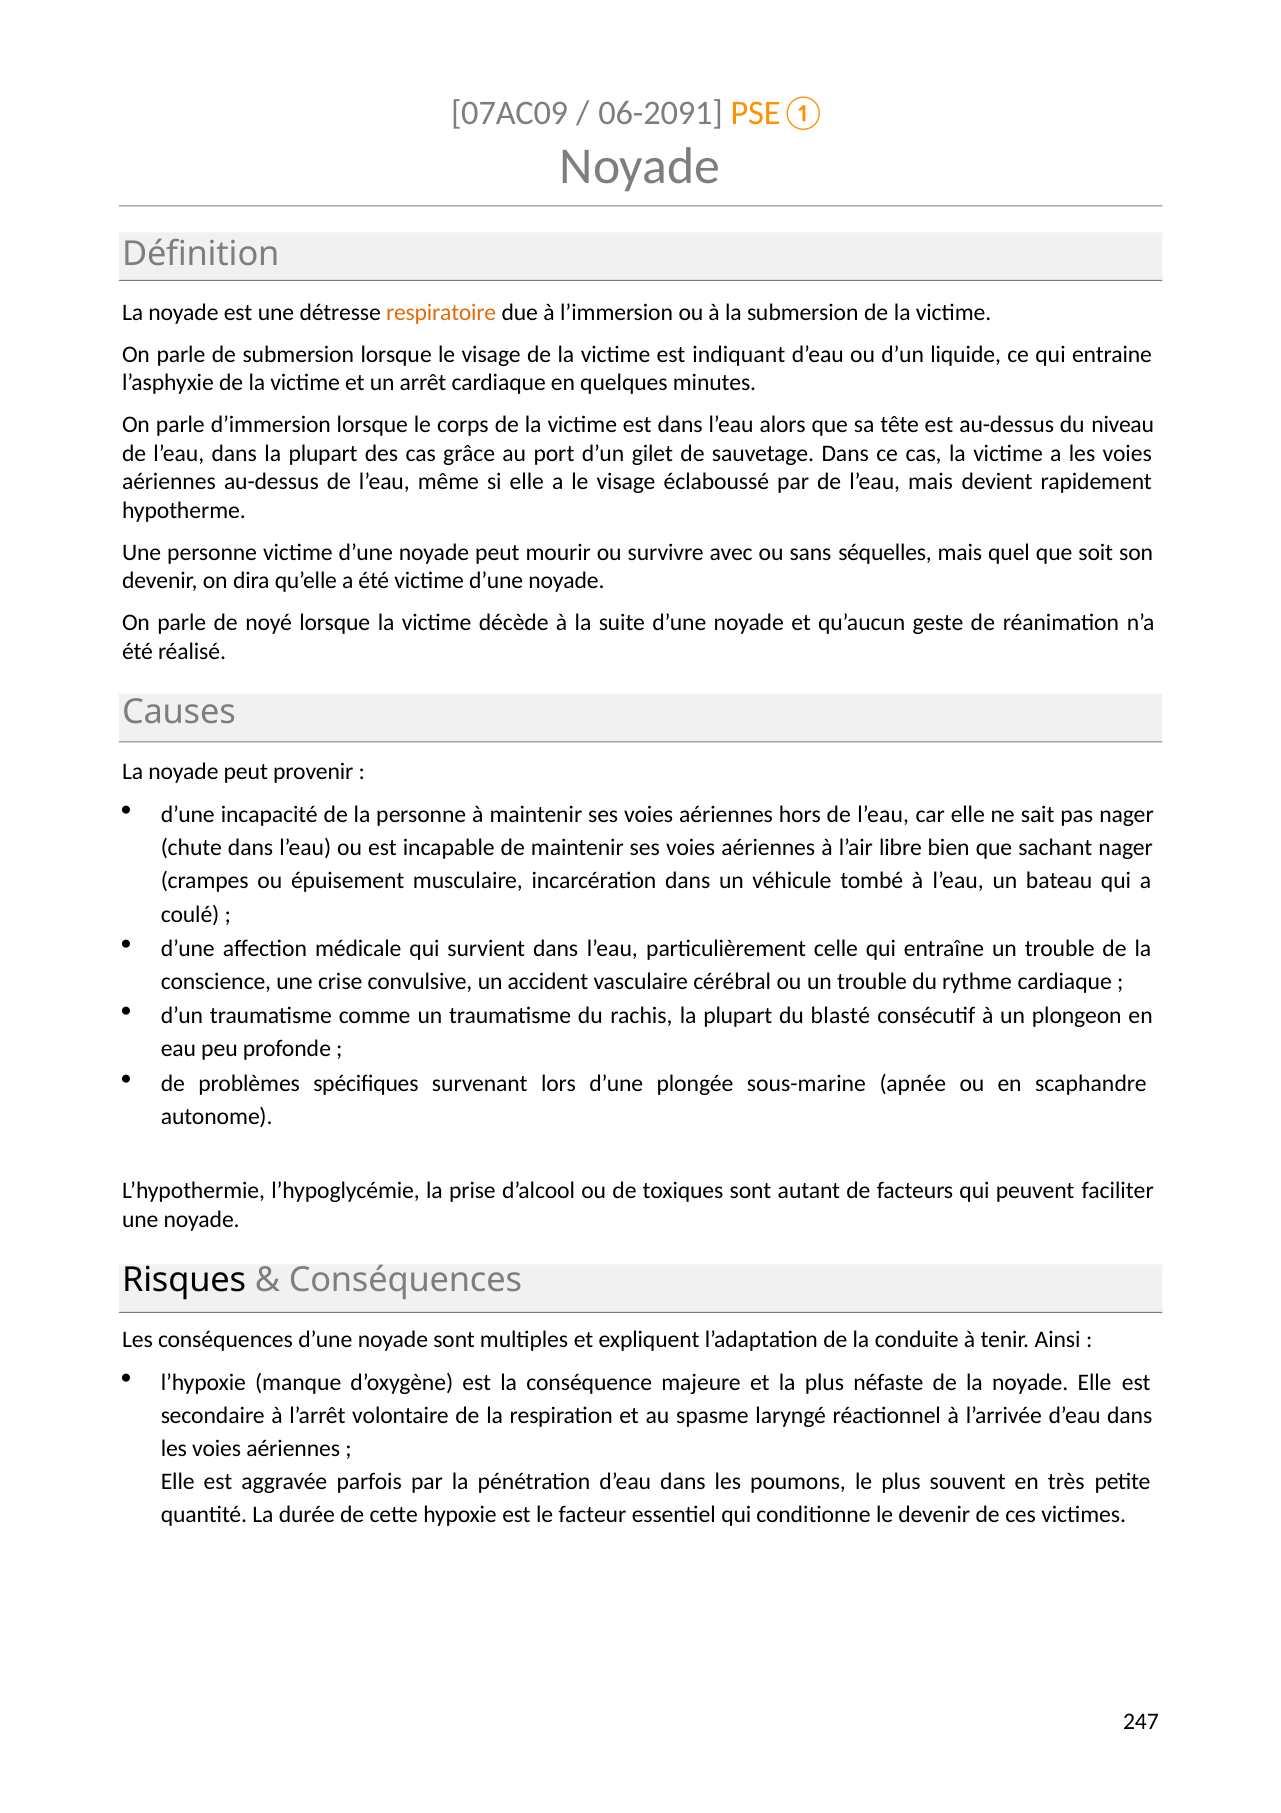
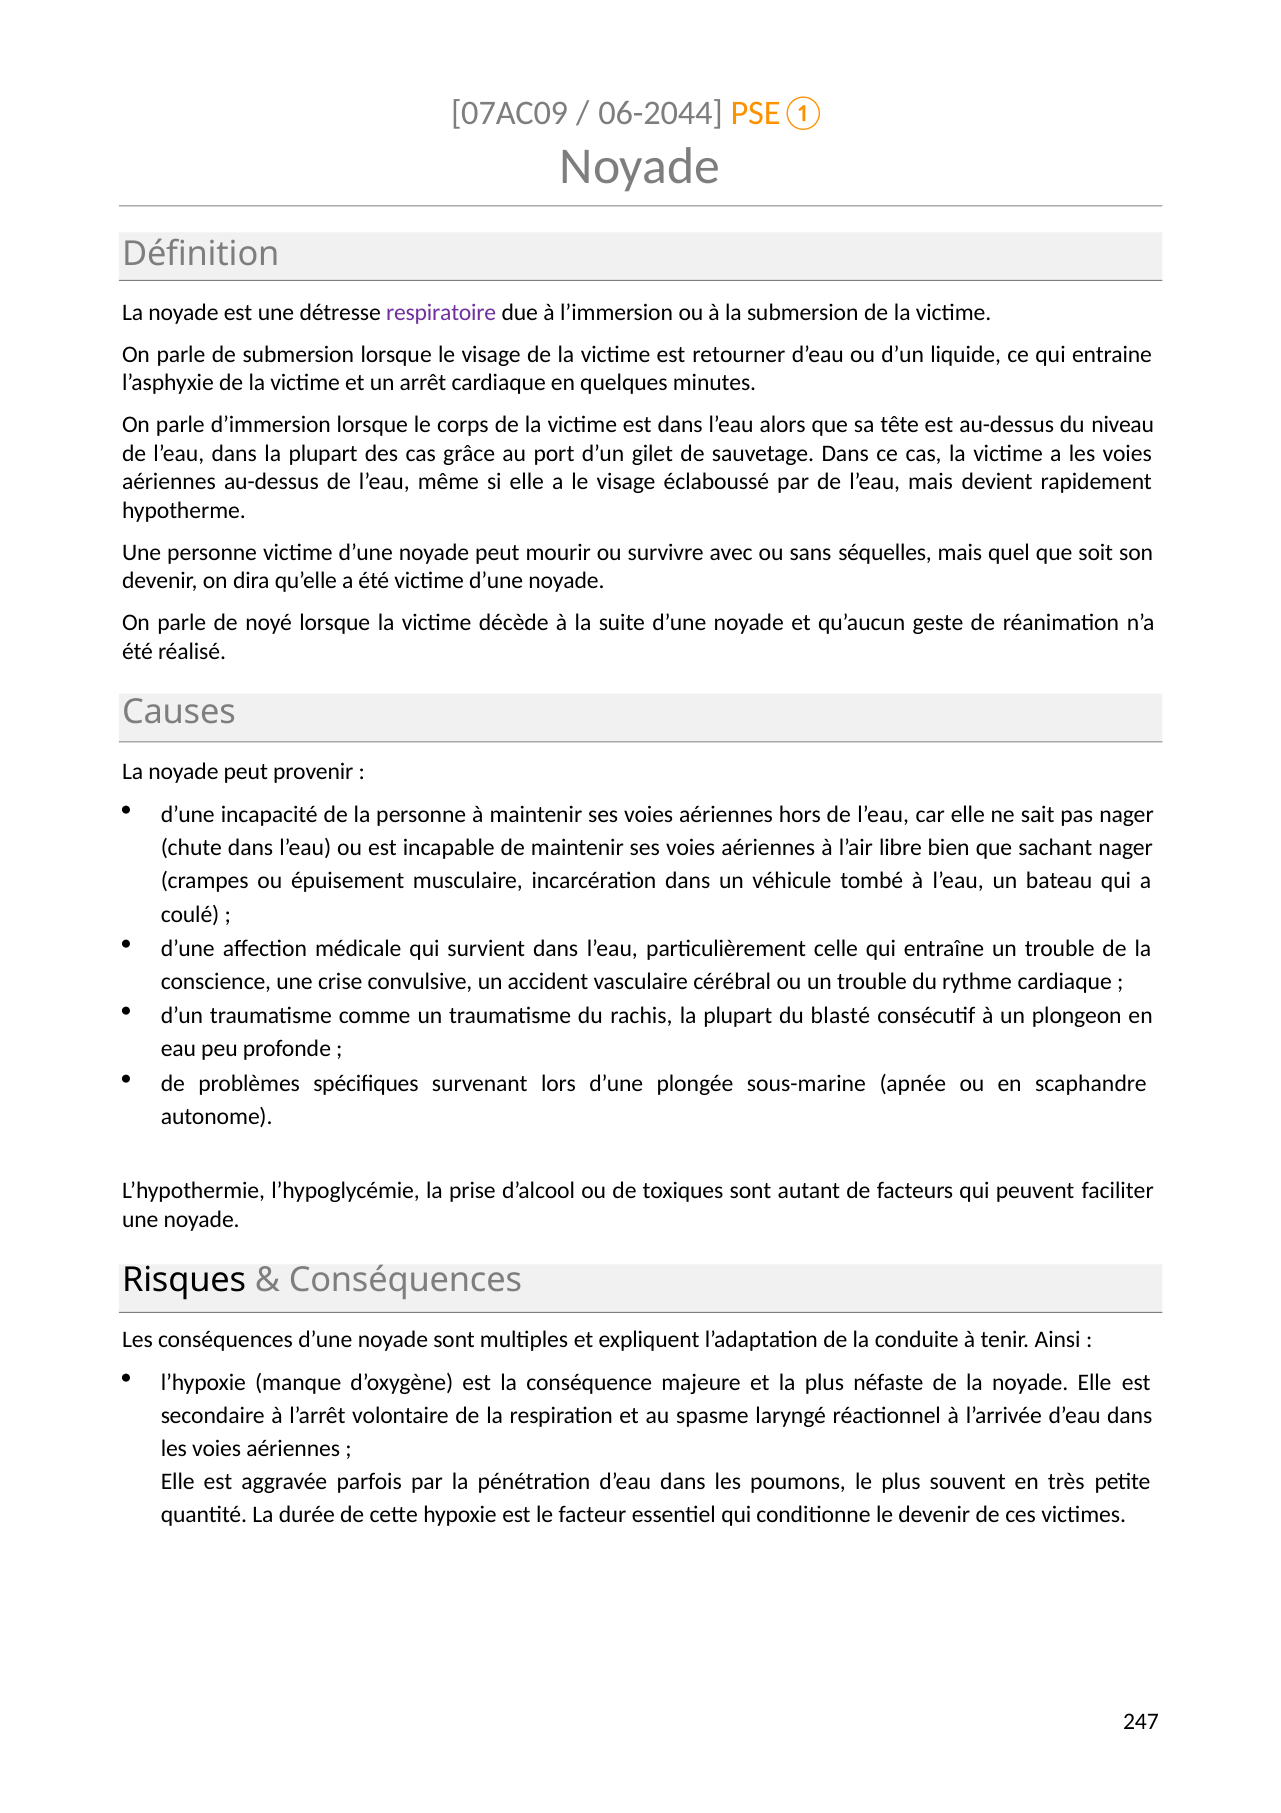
06-2091: 06-2091 -> 06-2044 (661, 113)
respiratoire colour: orange -> purple (441, 313)
indiquant: indiquant -> retourner (739, 354)
